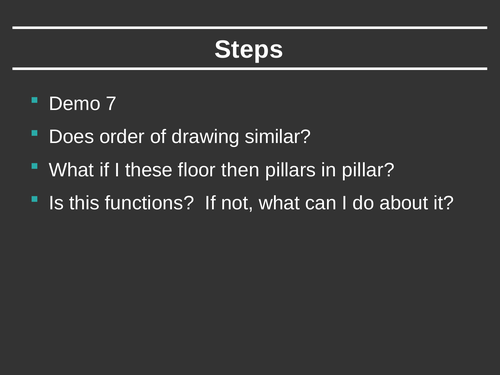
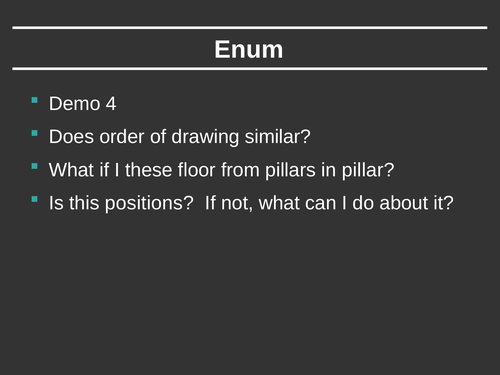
Steps: Steps -> Enum (249, 50)
7: 7 -> 4 (111, 104)
then: then -> from (240, 170)
functions: functions -> positions (149, 203)
